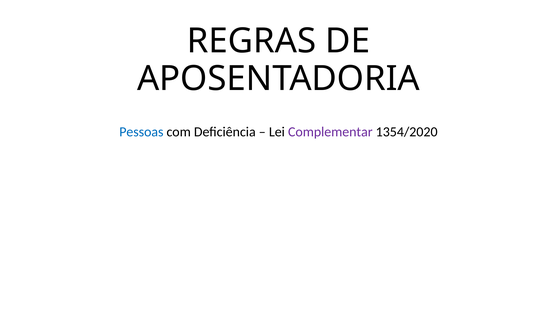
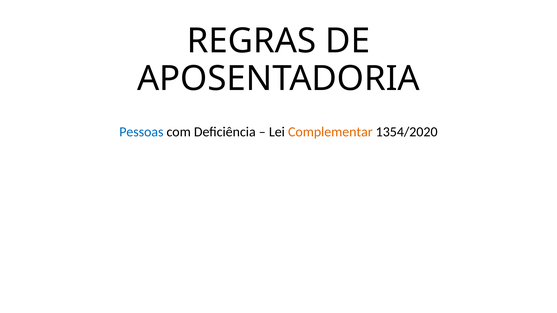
Complementar colour: purple -> orange (330, 132)
